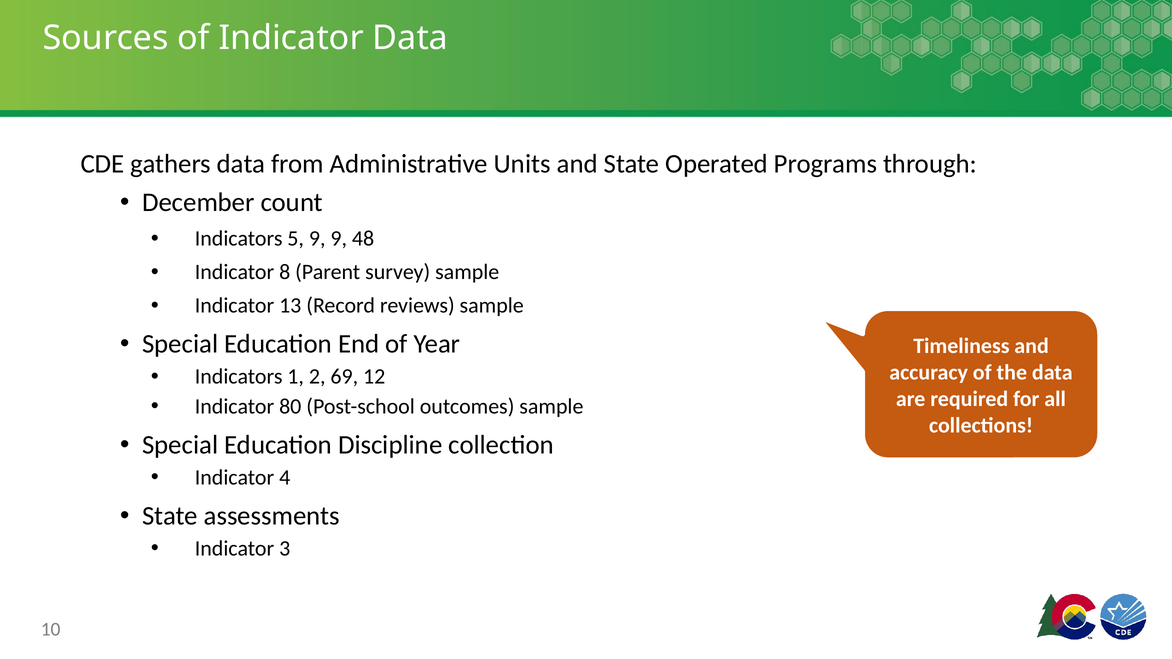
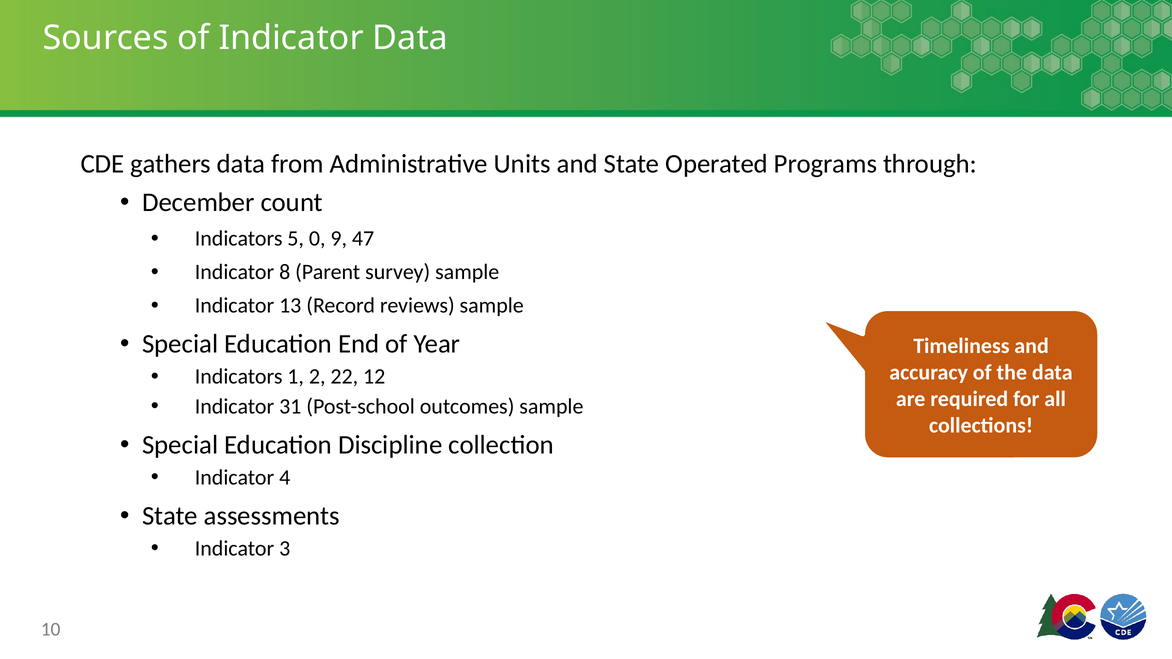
5 9: 9 -> 0 (317, 239)
48: 48 -> 47 (363, 239)
69: 69 -> 22 (344, 377)
80: 80 -> 31 (290, 407)
